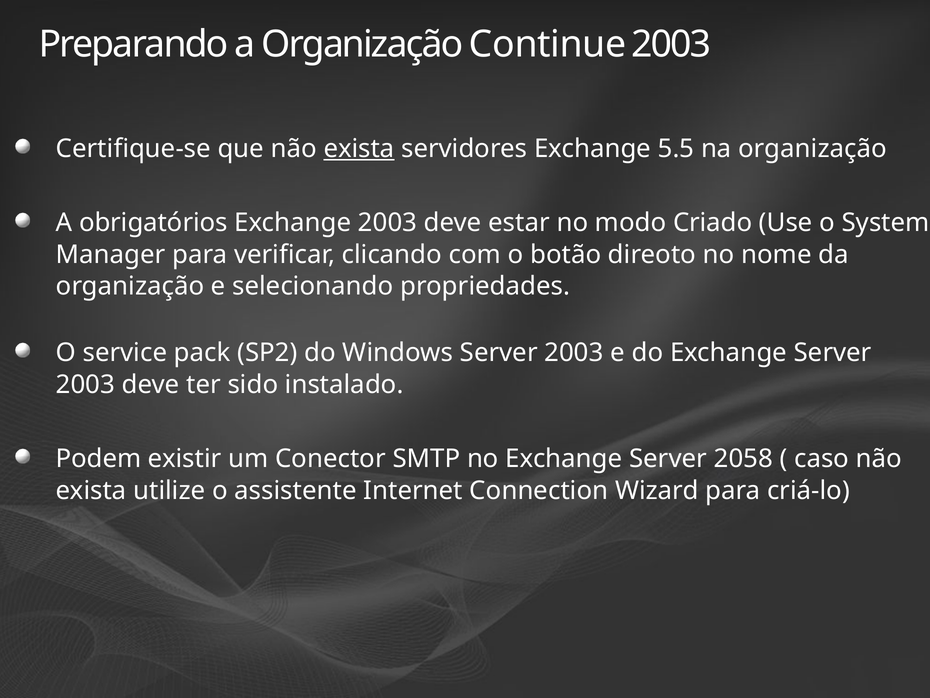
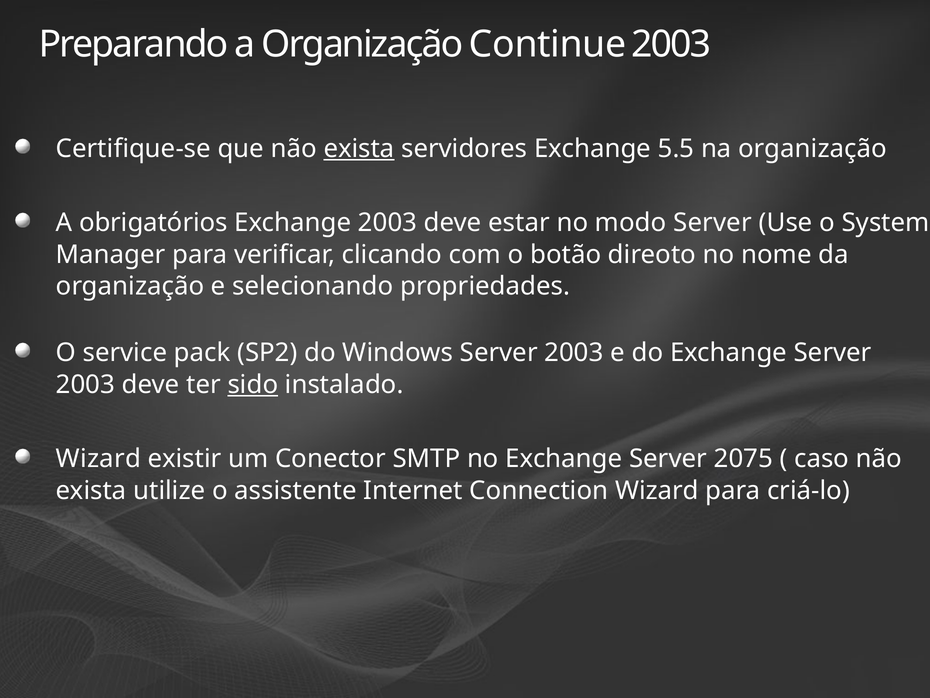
modo Criado: Criado -> Server (713, 223)
sido underline: none -> present (253, 384)
Podem: Podem -> Wizard (98, 458)
2058: 2058 -> 2075 (743, 458)
